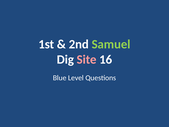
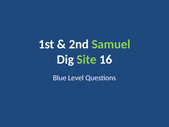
Site colour: pink -> light green (87, 59)
